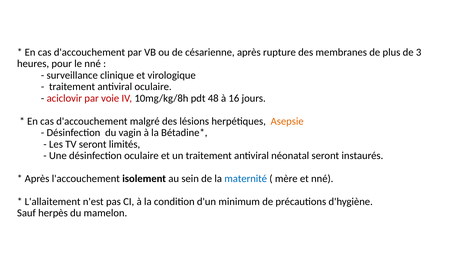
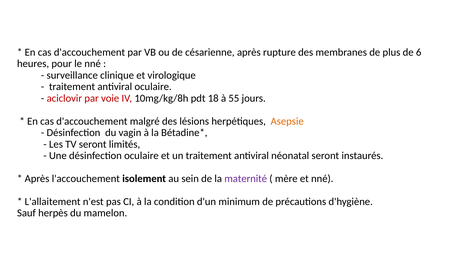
3: 3 -> 6 (419, 52)
48: 48 -> 18 (213, 98)
16: 16 -> 55 (234, 98)
maternité colour: blue -> purple (246, 179)
